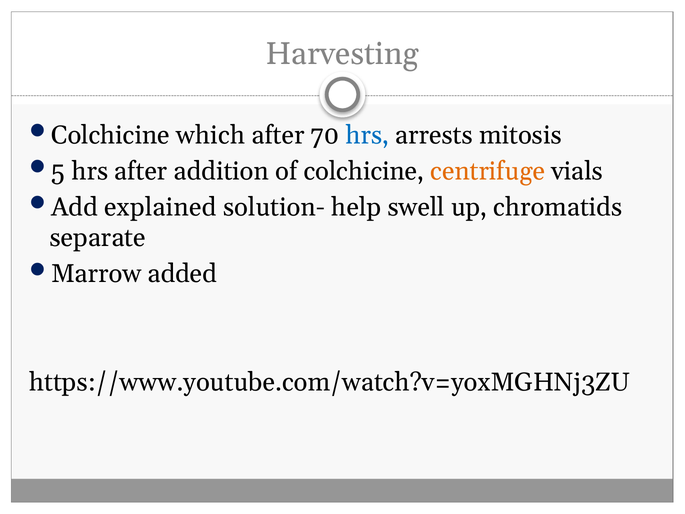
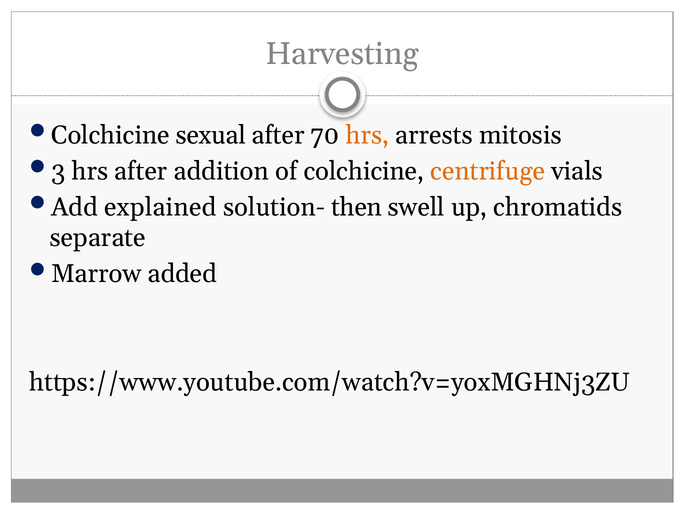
which: which -> sexual (211, 135)
hrs colour: blue -> orange (368, 135)
5: 5 -> 3 (58, 171)
help: help -> then (357, 207)
